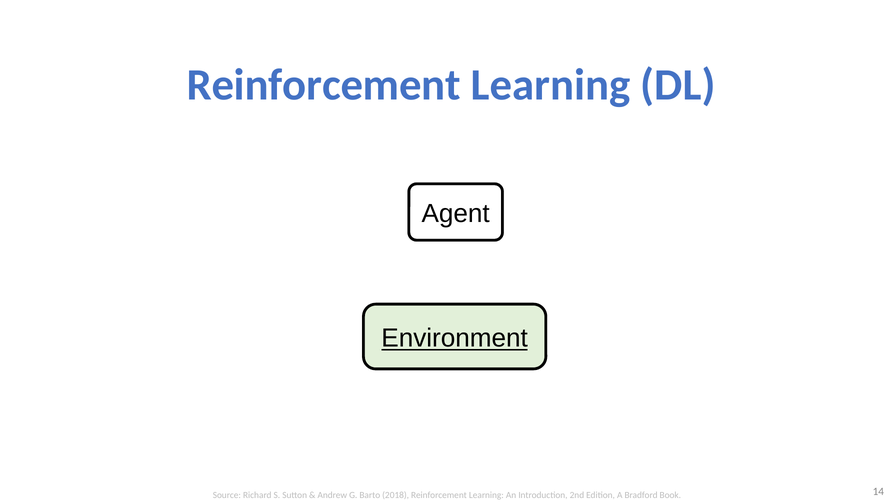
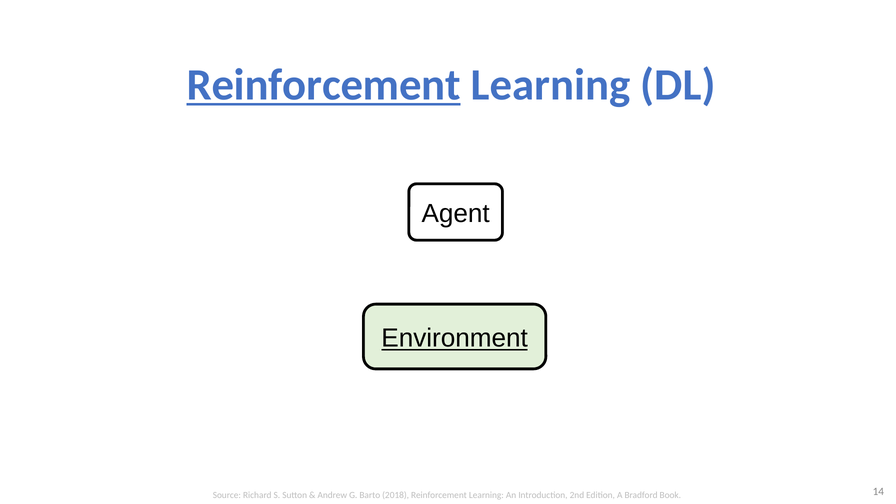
Reinforcement underline: none -> present (324, 85)
